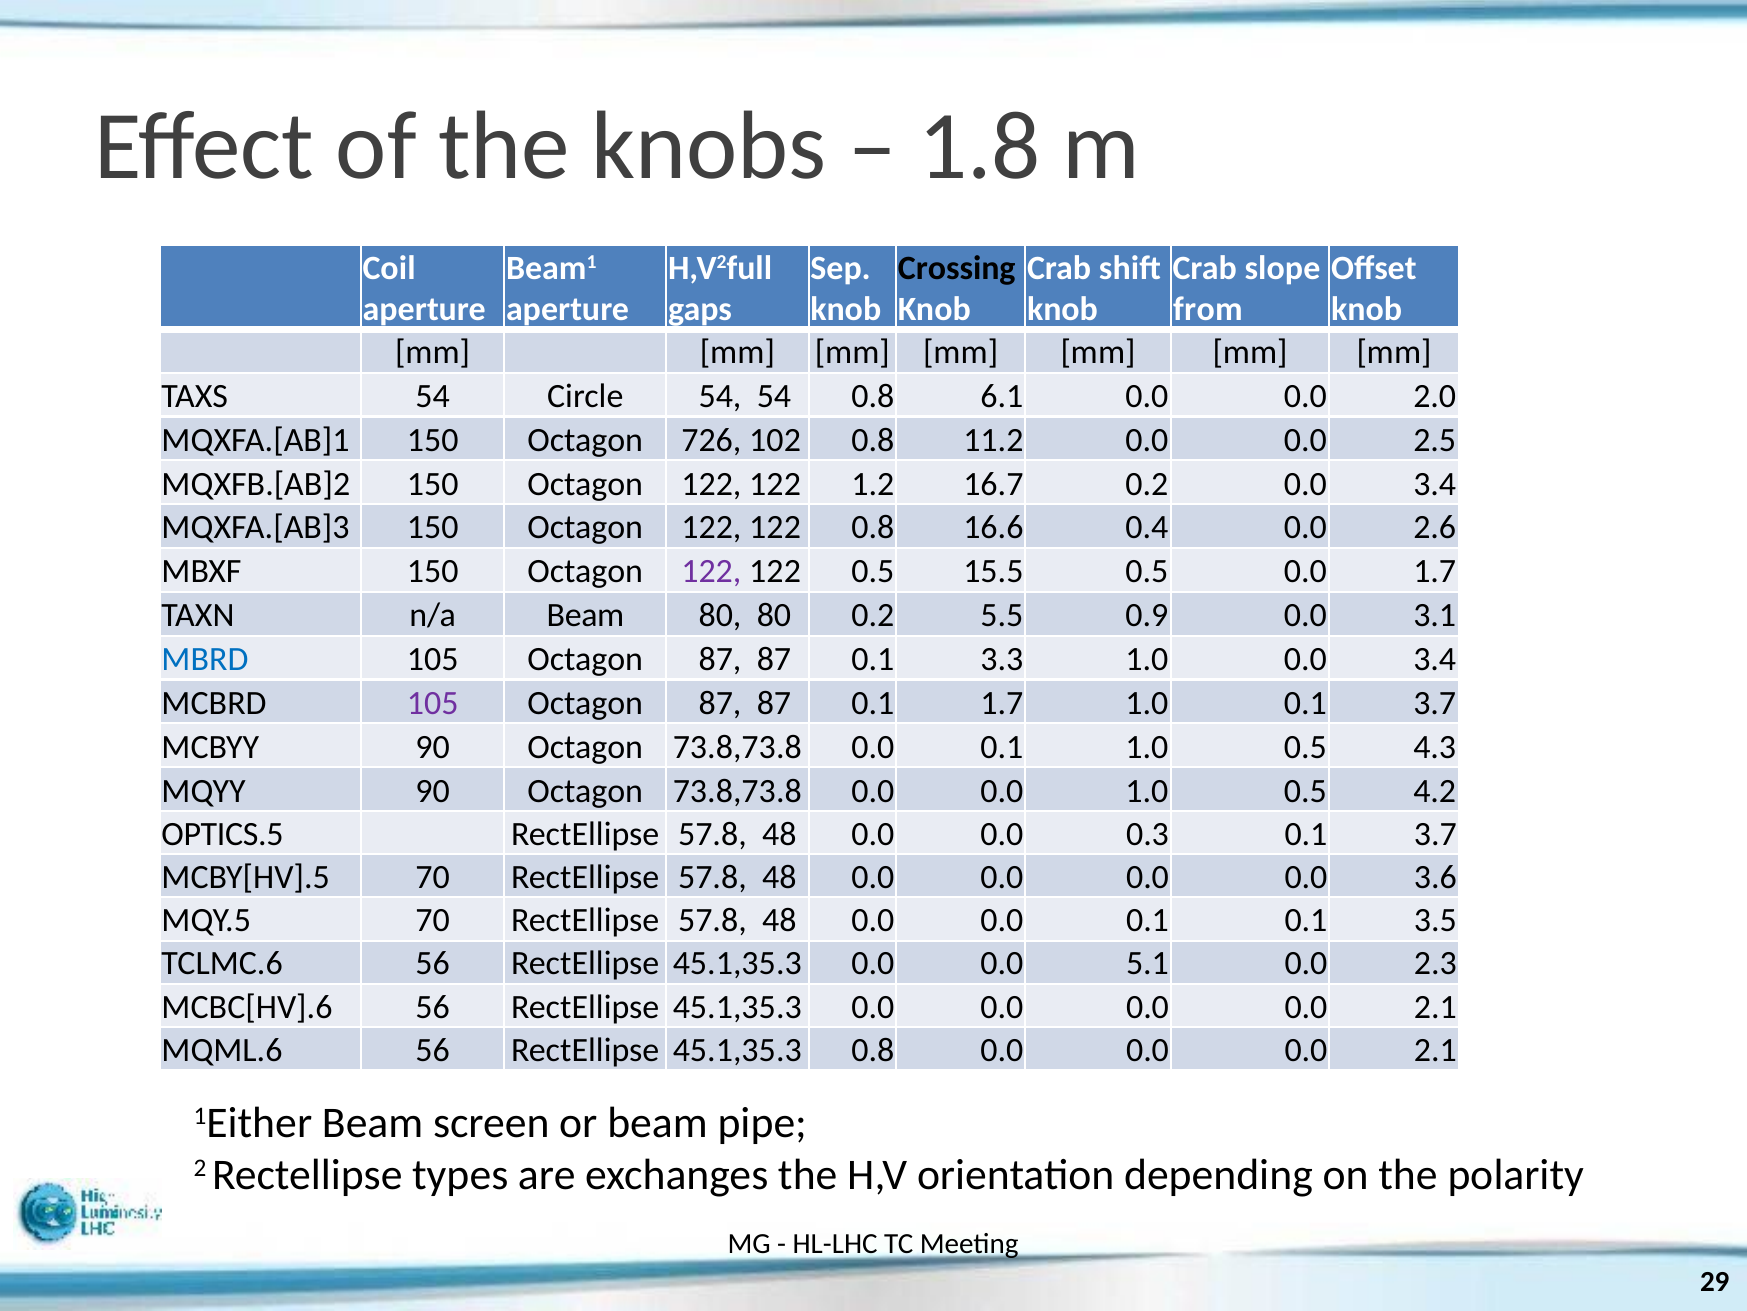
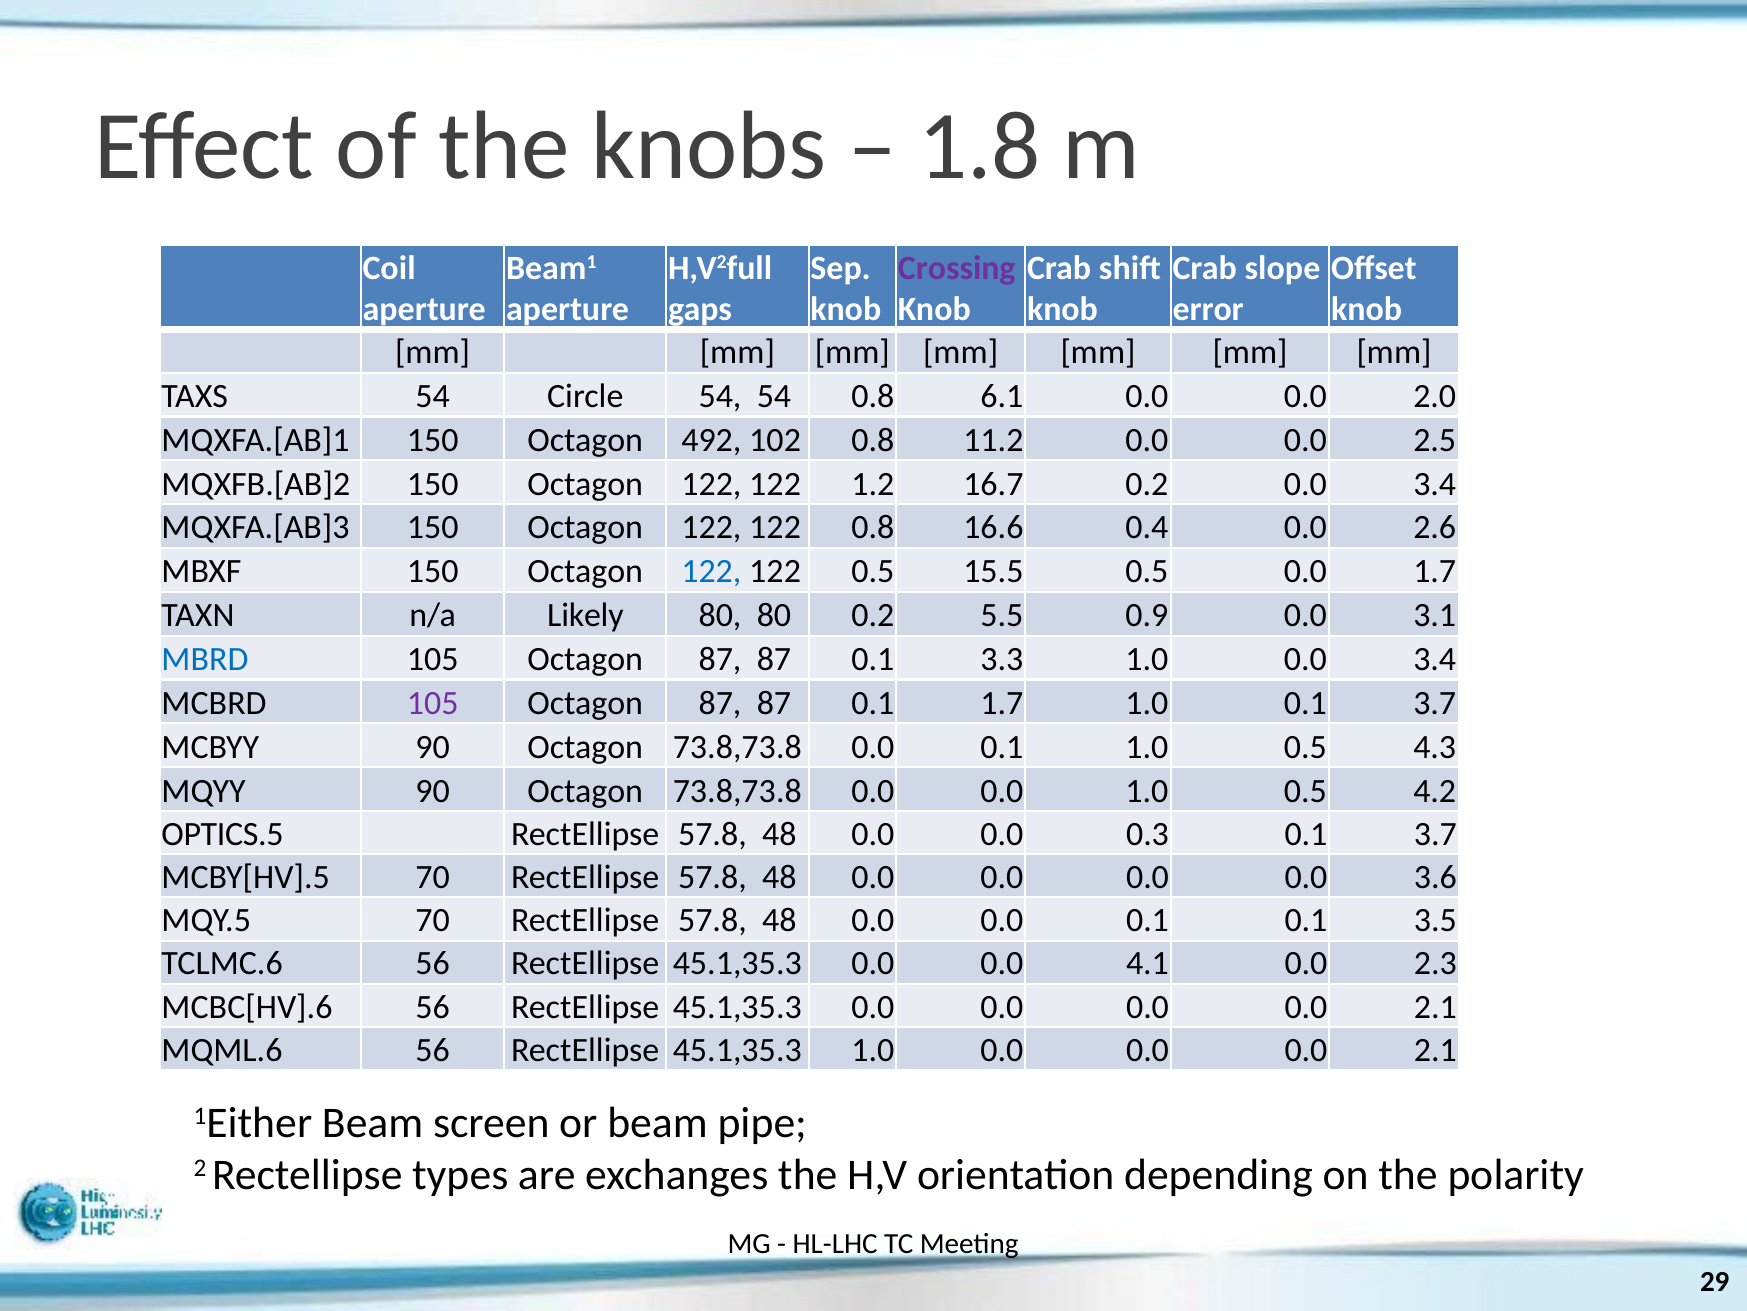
Crossing colour: black -> purple (957, 268)
from: from -> error (1208, 309)
726: 726 -> 492 (711, 440)
122 colour: purple -> blue (711, 571)
n/a Beam: Beam -> Likely (585, 615)
5.1: 5.1 -> 4.1 (1147, 963)
45.1,35.3 0.8: 0.8 -> 1.0 (873, 1050)
